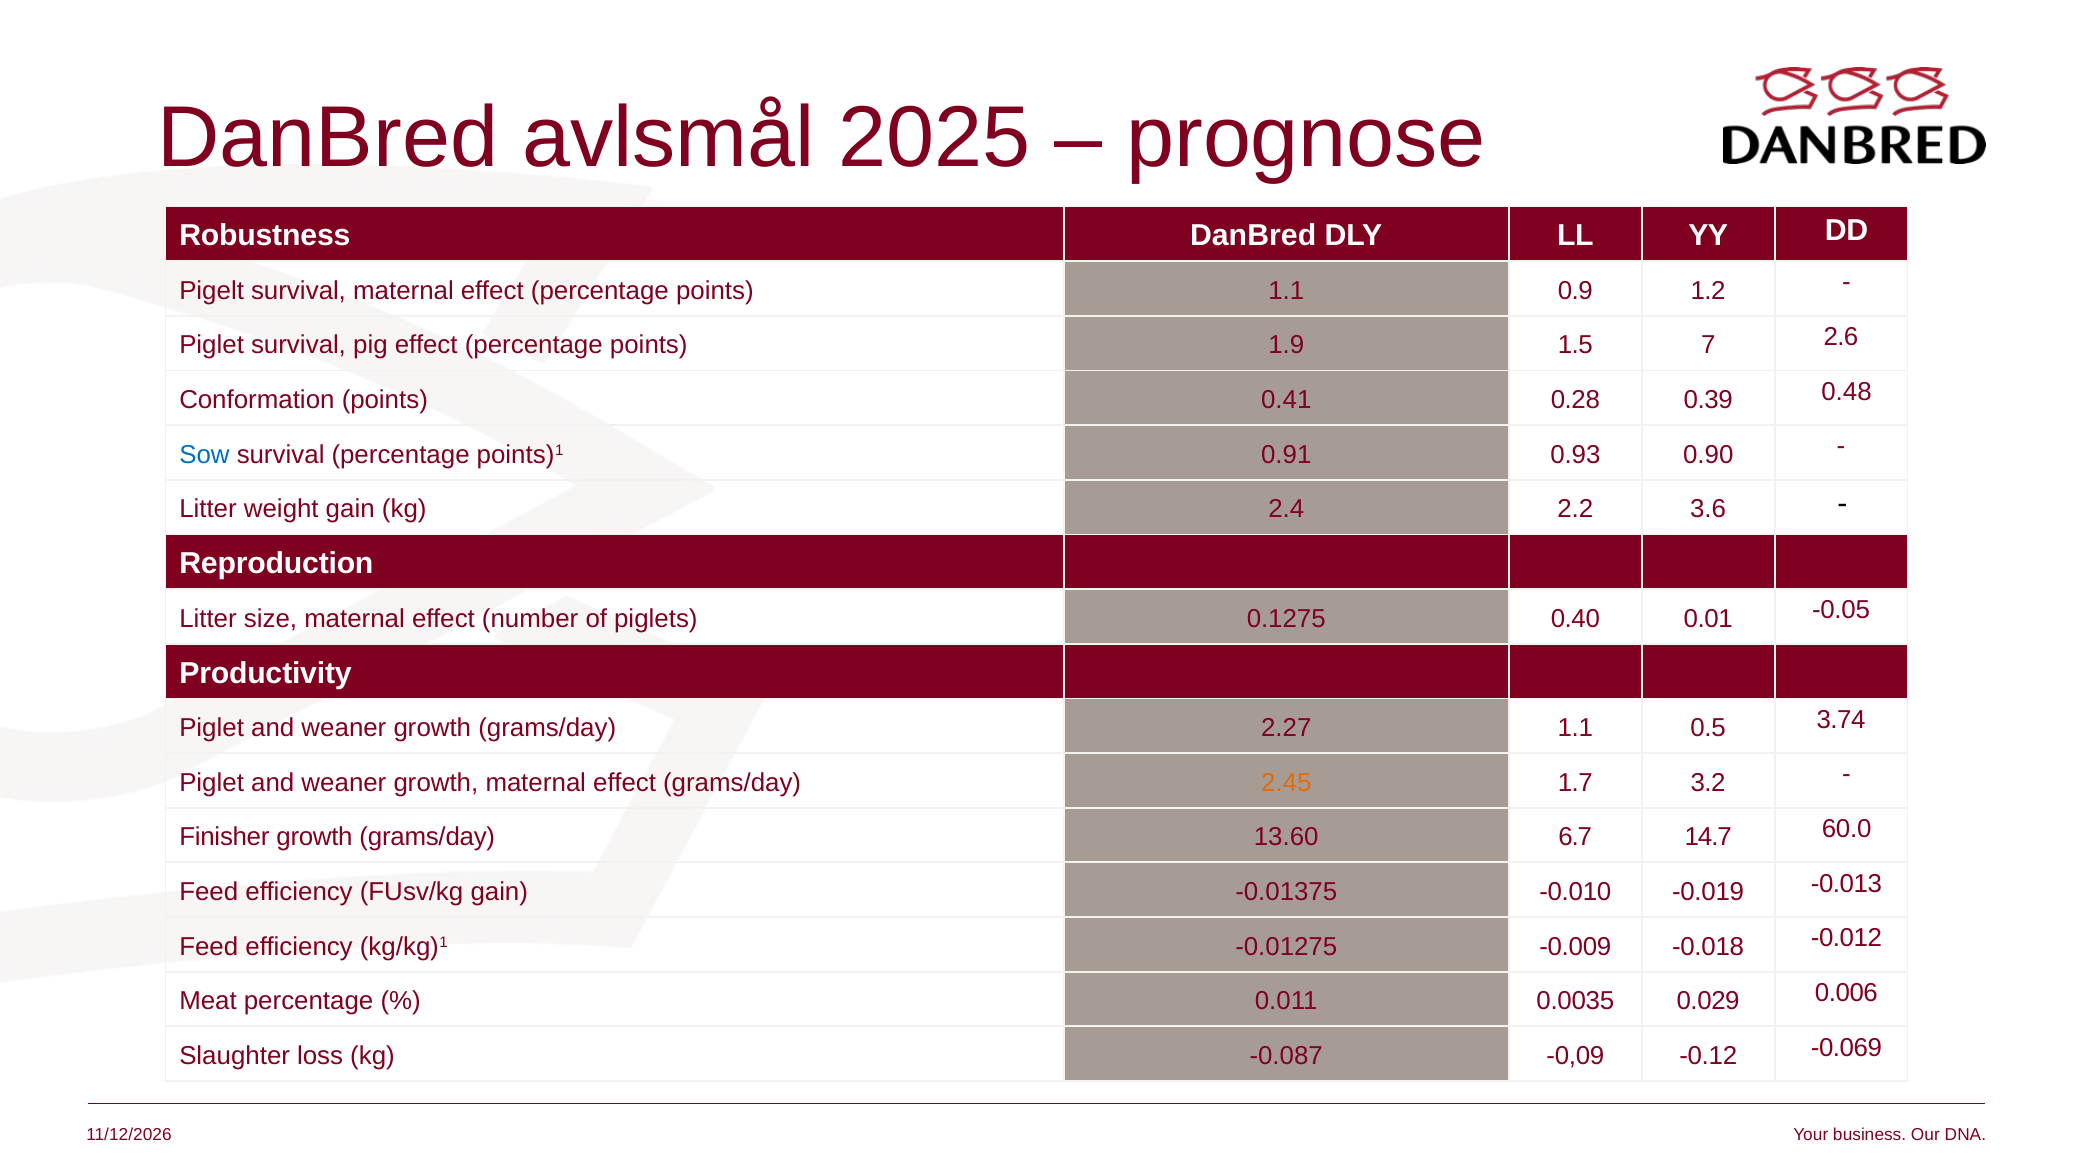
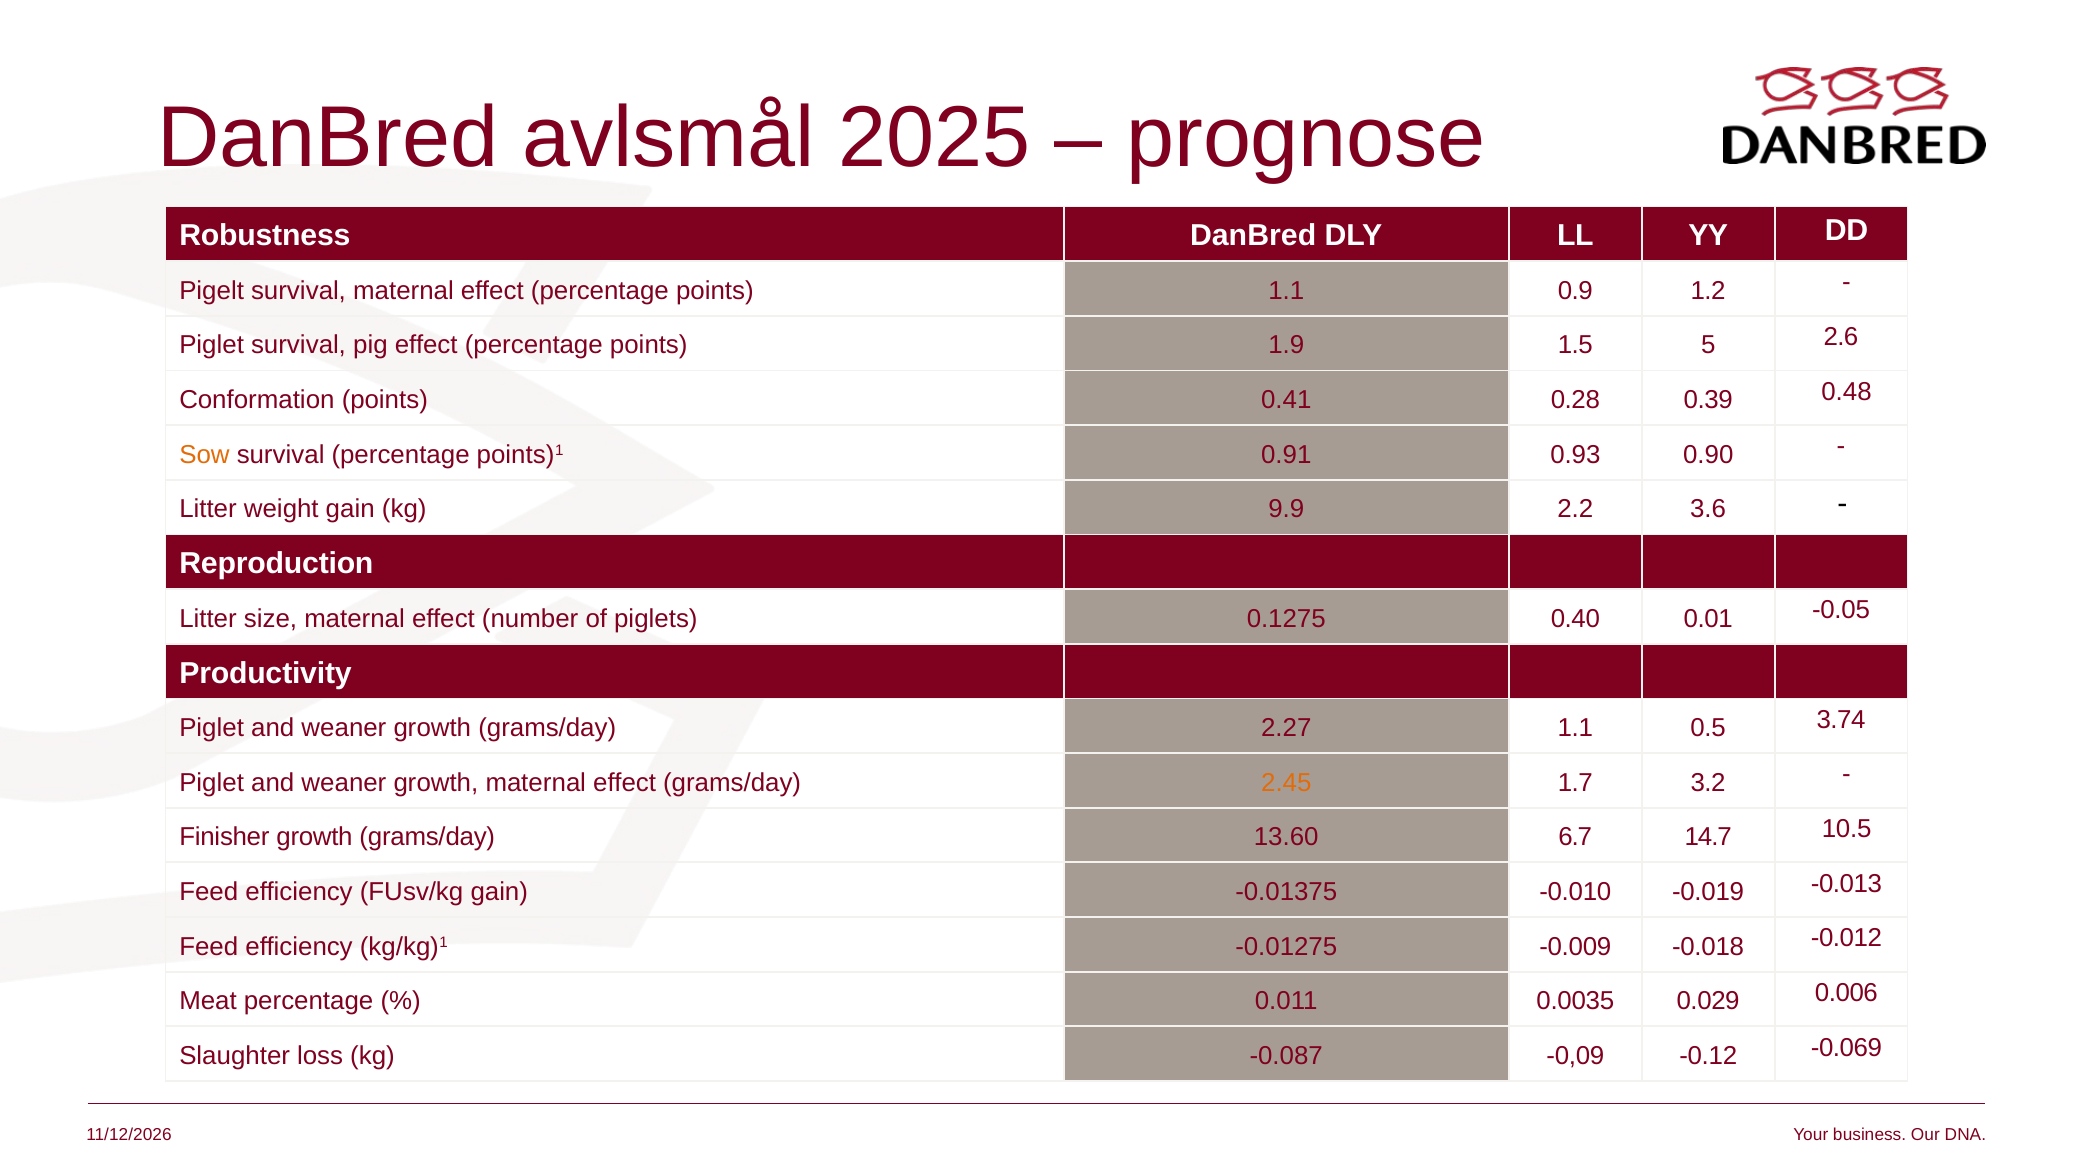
7: 7 -> 5 (1708, 345)
Sow colour: blue -> orange (204, 455)
2.4: 2.4 -> 9.9 (1286, 509)
60.0: 60.0 -> 10.5 (1847, 829)
